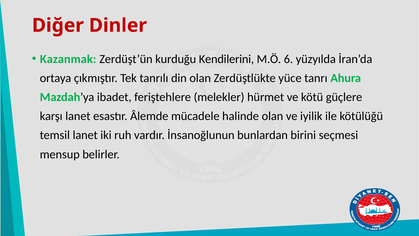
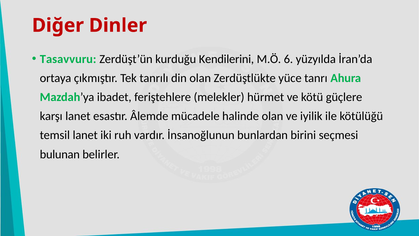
Kazanmak: Kazanmak -> Tasavvuru (68, 59)
mensup: mensup -> bulunan (60, 154)
